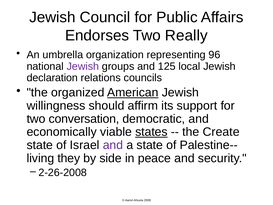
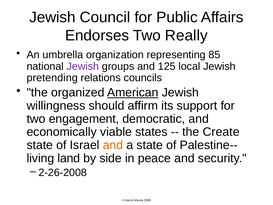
96: 96 -> 85 (214, 55)
declaration: declaration -> pretending (52, 78)
conversation: conversation -> engagement (84, 119)
states underline: present -> none (151, 132)
and colour: purple -> orange (113, 145)
they: they -> land (69, 158)
